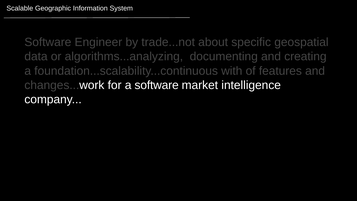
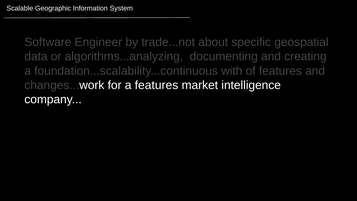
a software: software -> features (157, 85)
